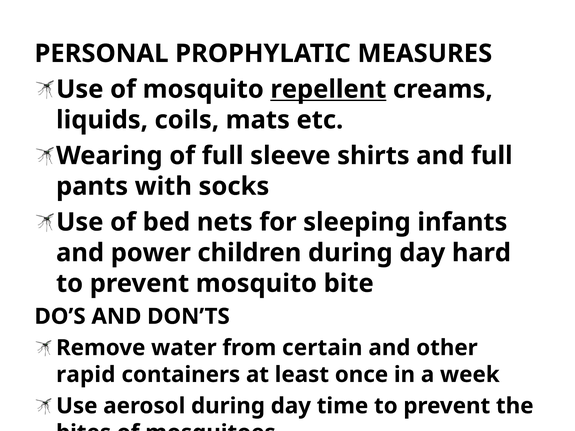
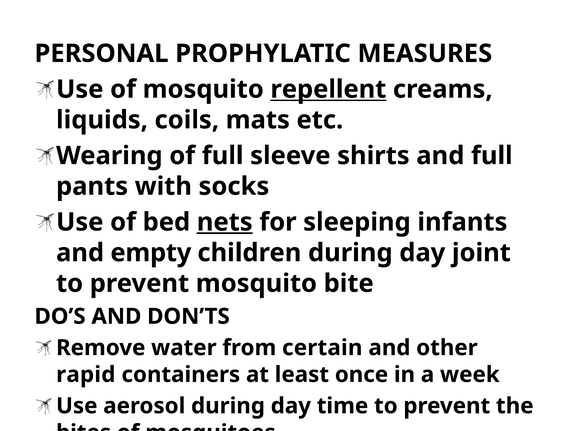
nets underline: none -> present (225, 222)
power: power -> empty (151, 253)
hard: hard -> joint (481, 253)
